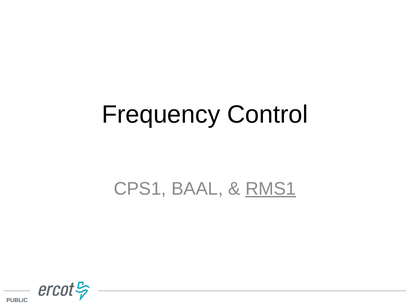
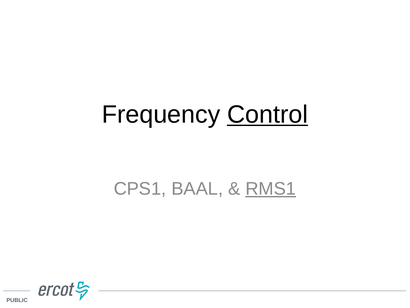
Control underline: none -> present (268, 114)
